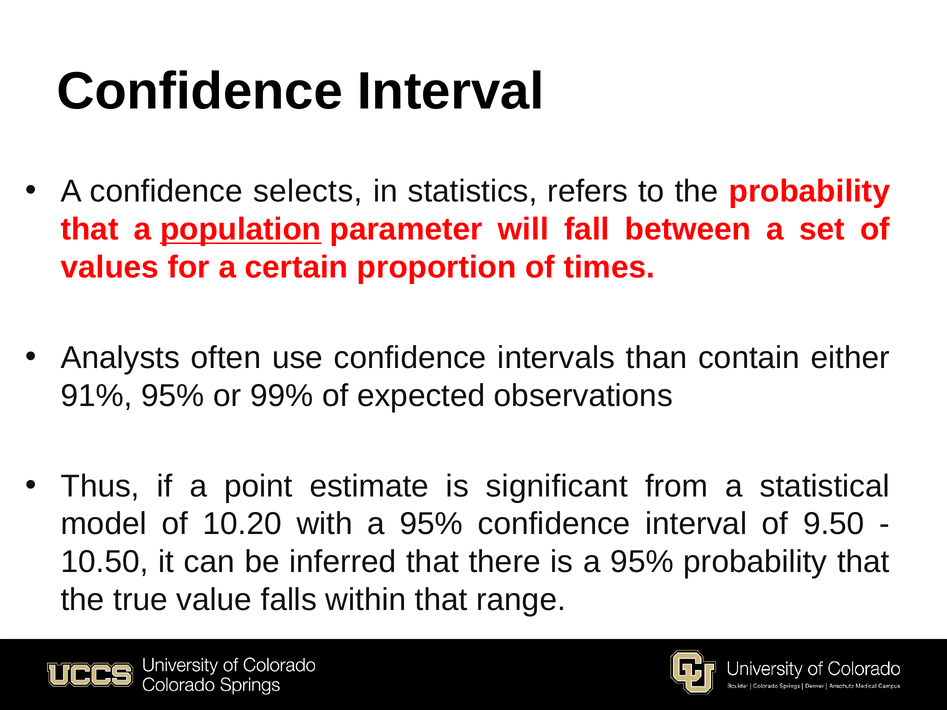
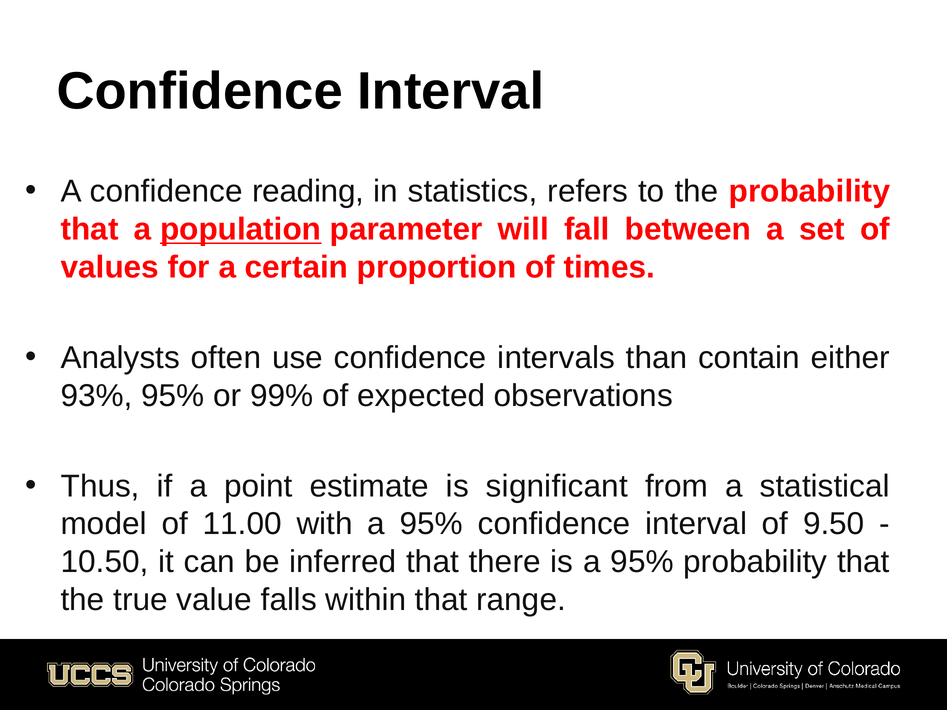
selects: selects -> reading (308, 192)
91%: 91% -> 93% (97, 396)
10.20: 10.20 -> 11.00 (242, 524)
